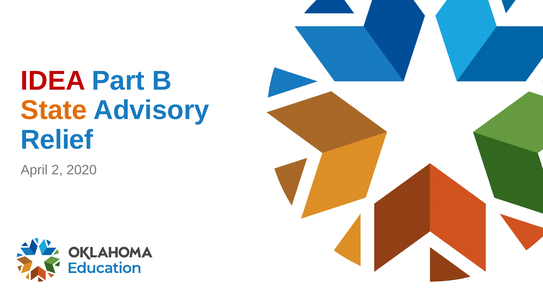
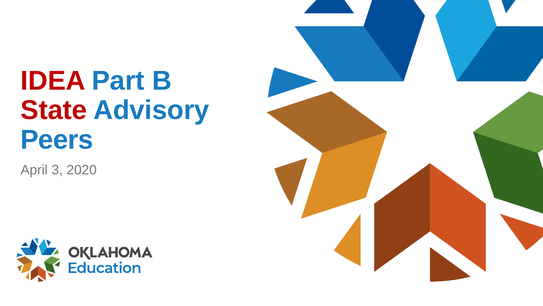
State colour: orange -> red (54, 110)
Relief: Relief -> Peers (57, 139)
2: 2 -> 3 (57, 170)
